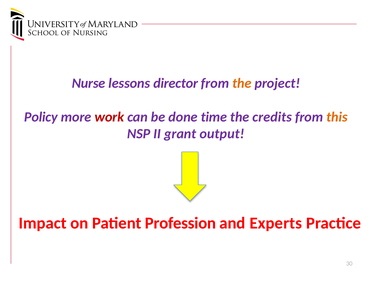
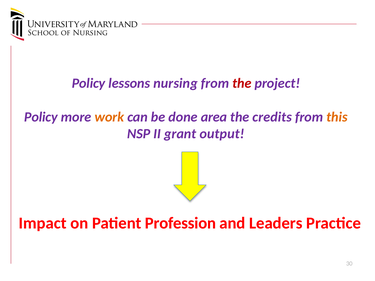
Nurse: Nurse -> Policy (89, 83)
director: director -> nursing (176, 83)
the colour: orange -> red (242, 83)
work colour: red -> orange (109, 117)
time: time -> area (214, 117)
Experts: Experts -> Leaders (276, 223)
